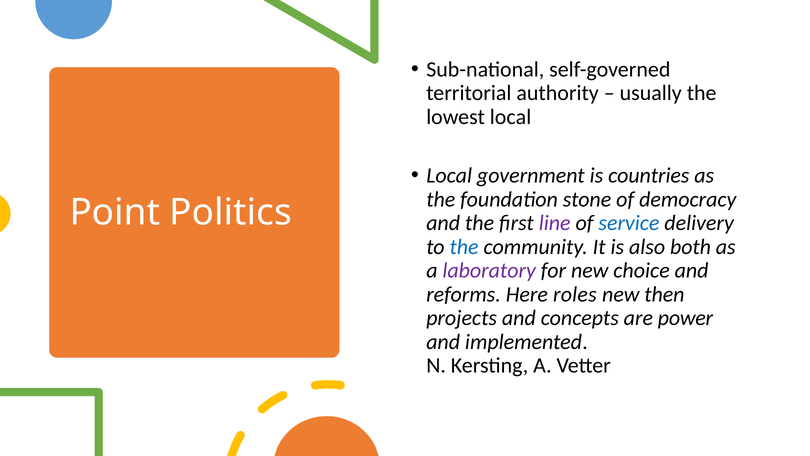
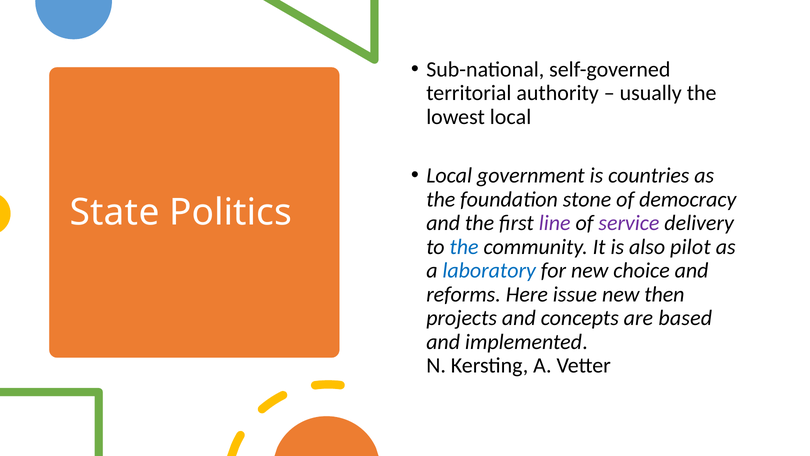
Point: Point -> State (115, 212)
service colour: blue -> purple (629, 223)
both: both -> pilot (690, 247)
laboratory colour: purple -> blue (489, 270)
roles: roles -> issue (575, 294)
power: power -> based (685, 318)
